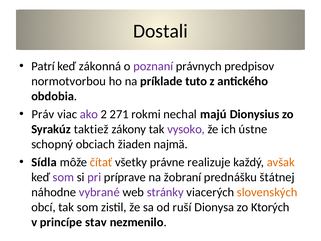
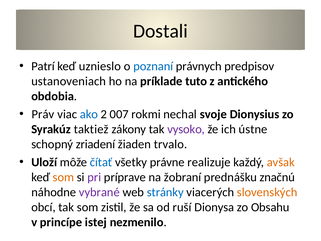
zákonná: zákonná -> uznieslo (100, 66)
poznaní colour: purple -> blue (153, 66)
normotvorbou: normotvorbou -> ustanoveniach (69, 81)
ako colour: purple -> blue (89, 114)
271: 271 -> 007 (119, 114)
majú: majú -> svoje (213, 114)
obciach: obciach -> zriadení (95, 144)
najmä: najmä -> trvalo (171, 144)
Sídla: Sídla -> Uloží (44, 162)
čítať colour: orange -> blue (101, 162)
som colour: purple -> orange (63, 177)
štátnej: štátnej -> značnú (277, 177)
stránky colour: purple -> blue (165, 192)
Ktorých: Ktorých -> Obsahu (270, 207)
stav: stav -> istej (96, 222)
